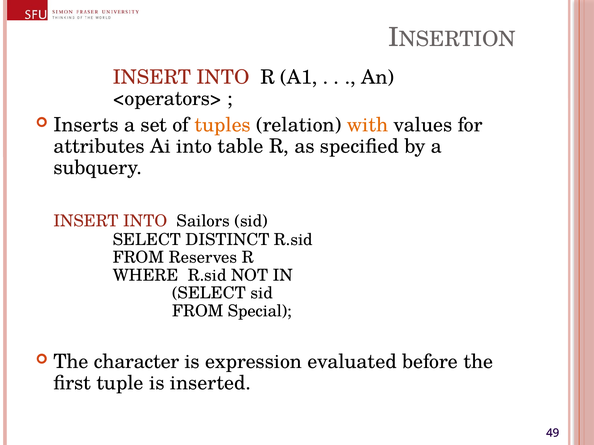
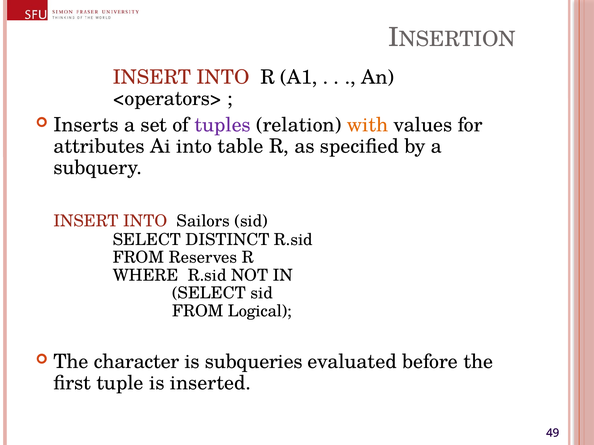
tuples colour: orange -> purple (223, 125)
Special: Special -> Logical (260, 311)
expression: expression -> subqueries (254, 362)
